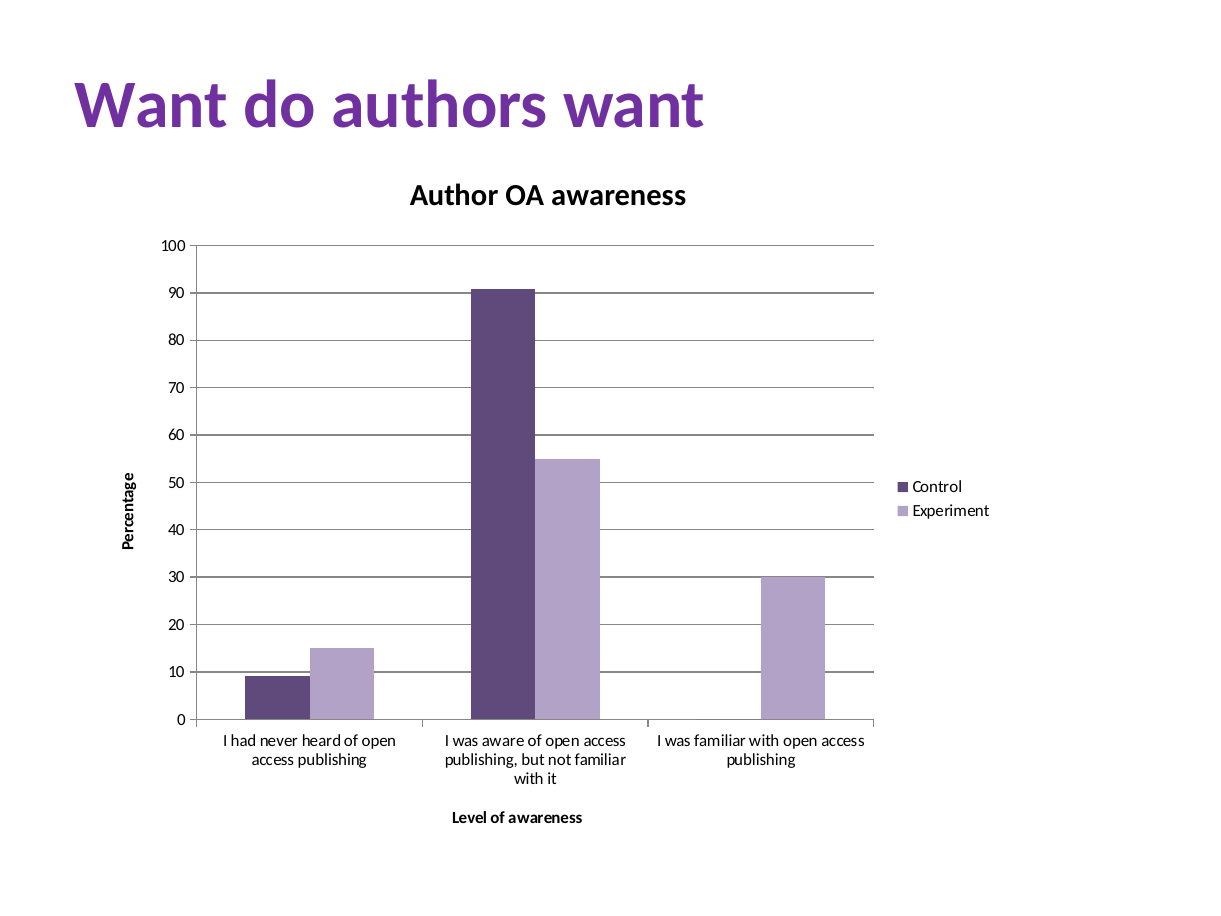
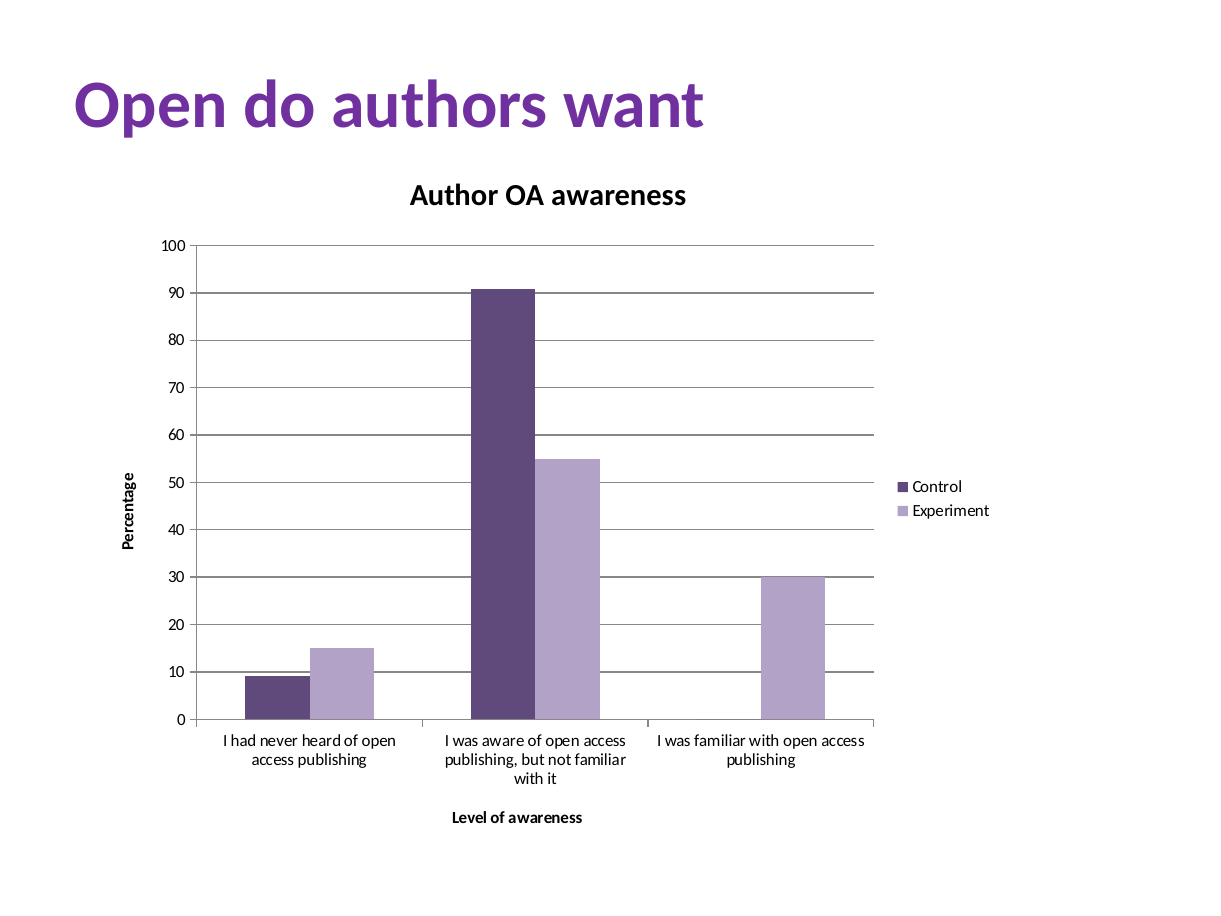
Want: Want -> Open (151, 105)
